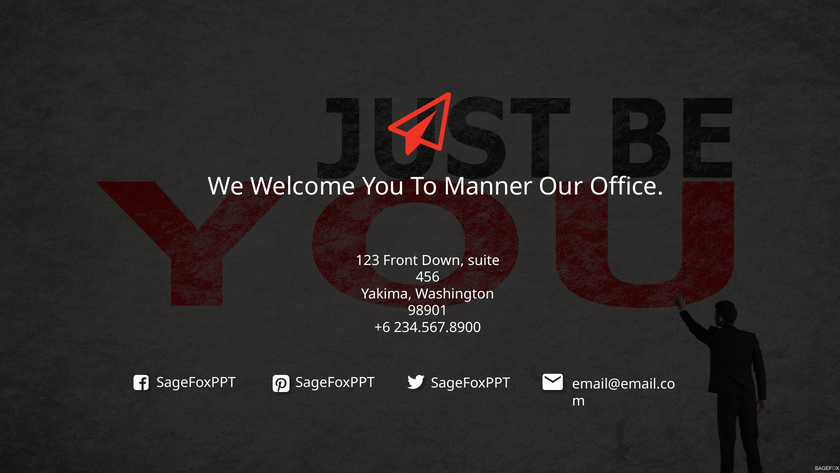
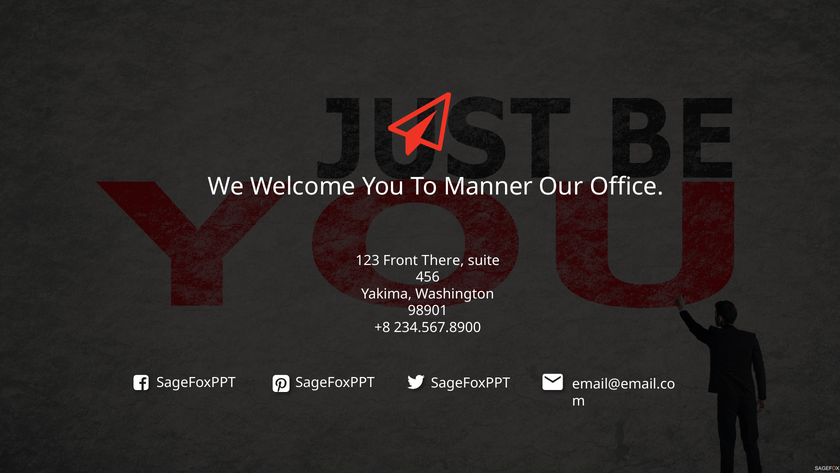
Down: Down -> There (443, 260)
+6: +6 -> +8 (382, 327)
